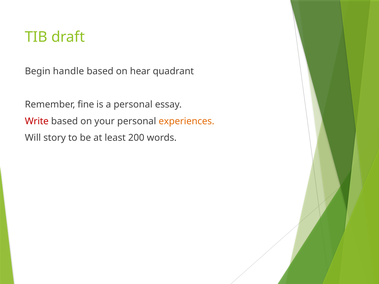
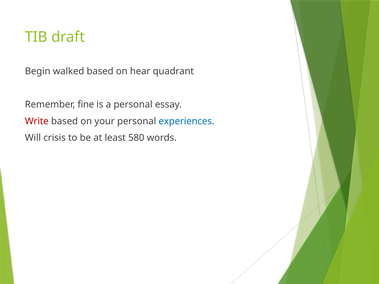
handle: handle -> walked (69, 71)
experiences colour: orange -> blue (186, 121)
story: story -> crisis (55, 138)
200: 200 -> 580 (136, 138)
